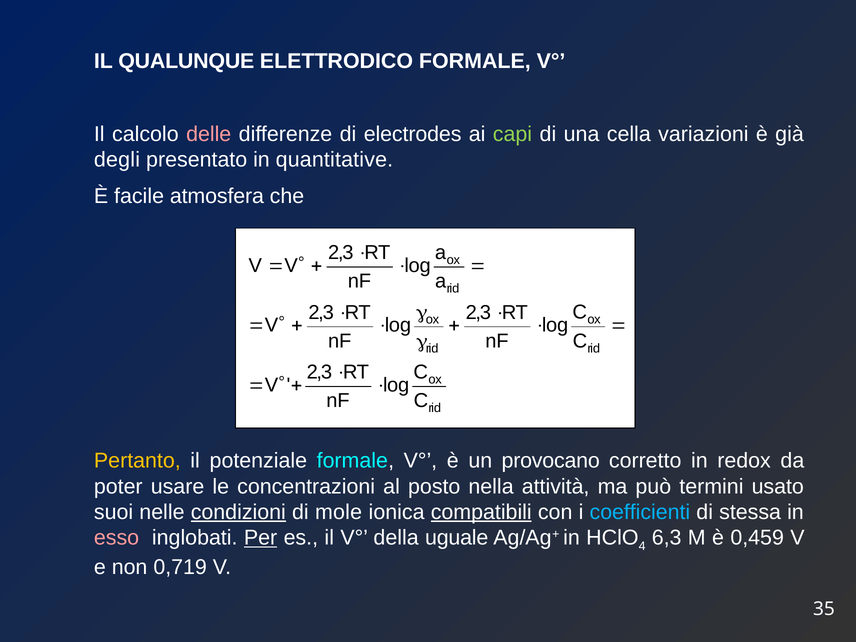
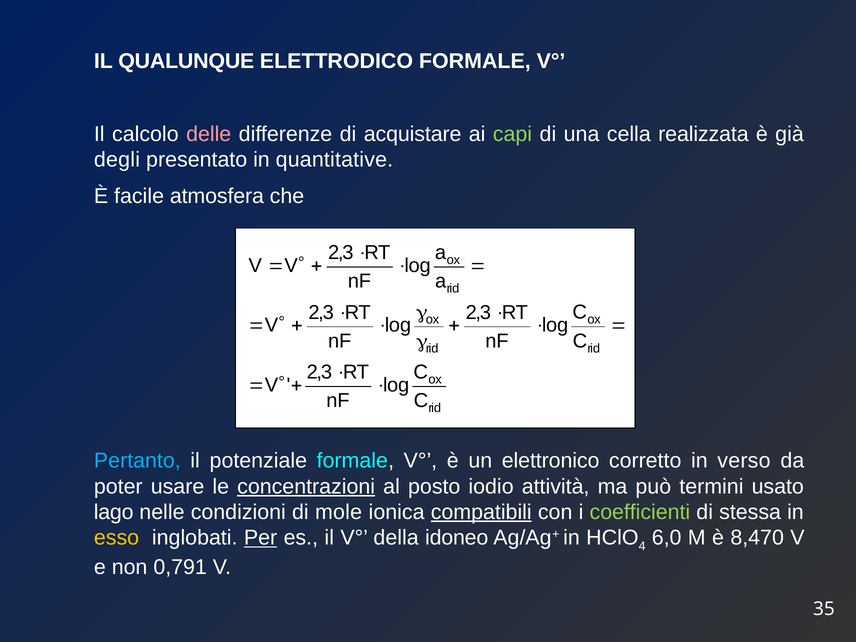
electrodes: electrodes -> acquistare (413, 134)
variazioni: variazioni -> realizzata (703, 134)
Pertanto colour: yellow -> light blue (137, 461)
provocano: provocano -> elettronico (551, 461)
redox: redox -> verso (744, 461)
concentrazioni underline: none -> present (306, 486)
nella: nella -> iodio (491, 486)
suoi: suoi -> lago (114, 512)
condizioni underline: present -> none (238, 512)
coefficienti colour: light blue -> light green (640, 512)
esso colour: pink -> yellow (117, 538)
uguale: uguale -> idoneo (457, 538)
6,3: 6,3 -> 6,0 (667, 538)
0,459: 0,459 -> 8,470 (757, 538)
0,719: 0,719 -> 0,791 (180, 567)
